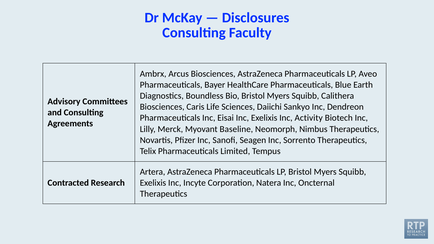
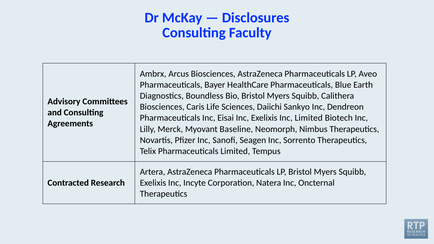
Inc Activity: Activity -> Limited (309, 118)
